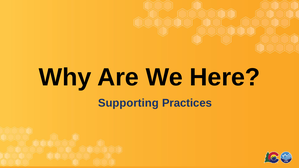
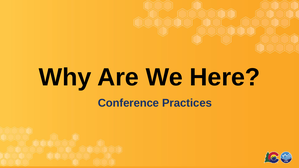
Supporting: Supporting -> Conference (128, 103)
